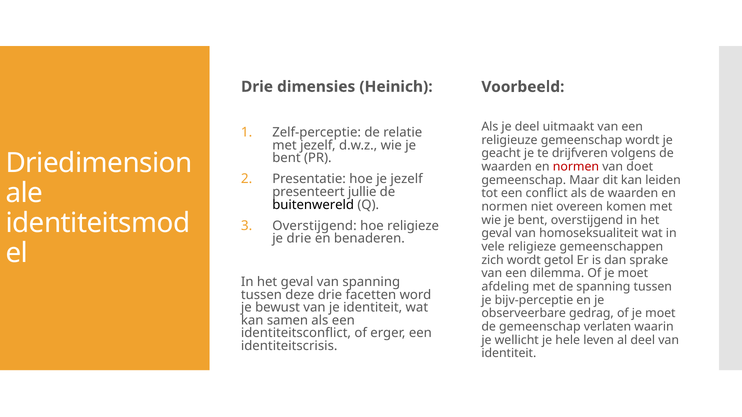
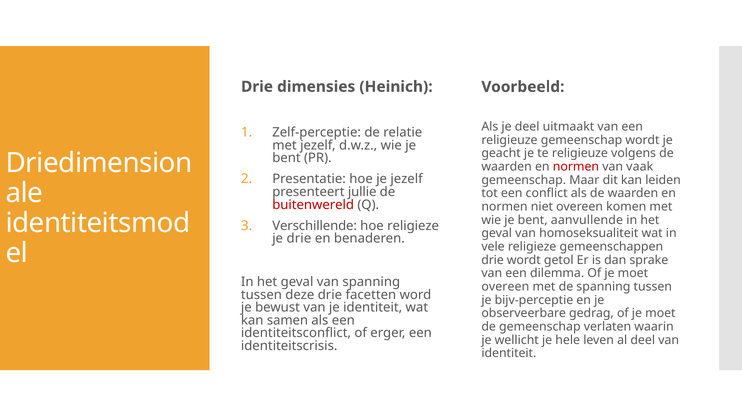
te drijfveren: drijfveren -> religieuze (580, 154)
doet: doet -> vaak (640, 167)
buitenwereld colour: black -> red (313, 205)
bent overstijgend: overstijgend -> aanvullende (587, 220)
Overstijgend: Overstijgend -> Verschillende (315, 226)
zich: zich -> drie (493, 260)
afdeling: afdeling -> overeen (505, 287)
